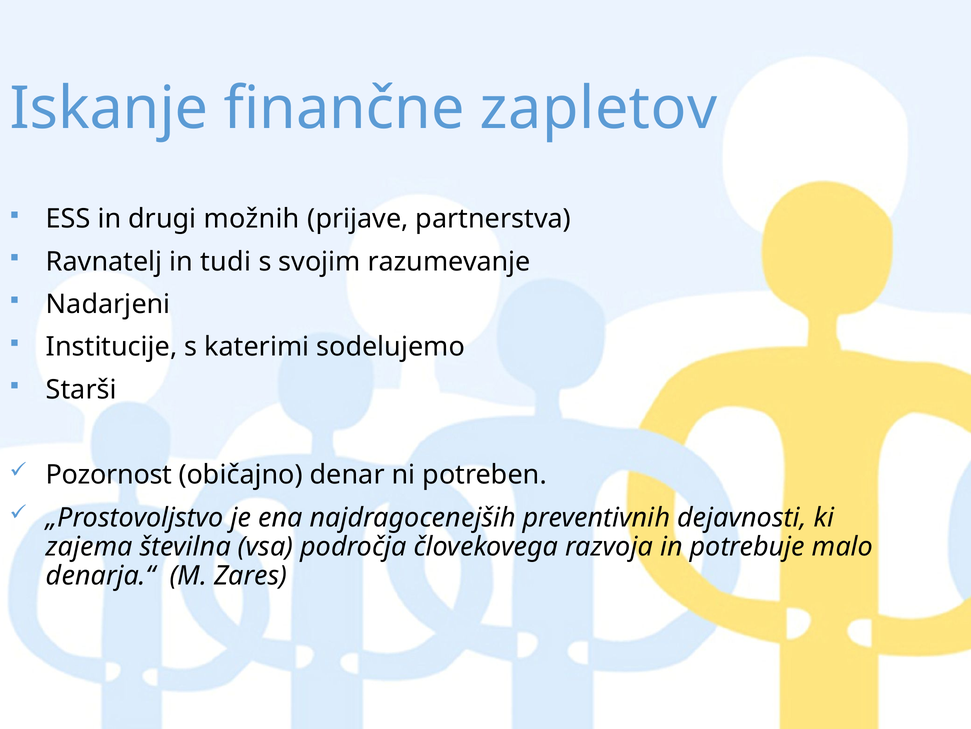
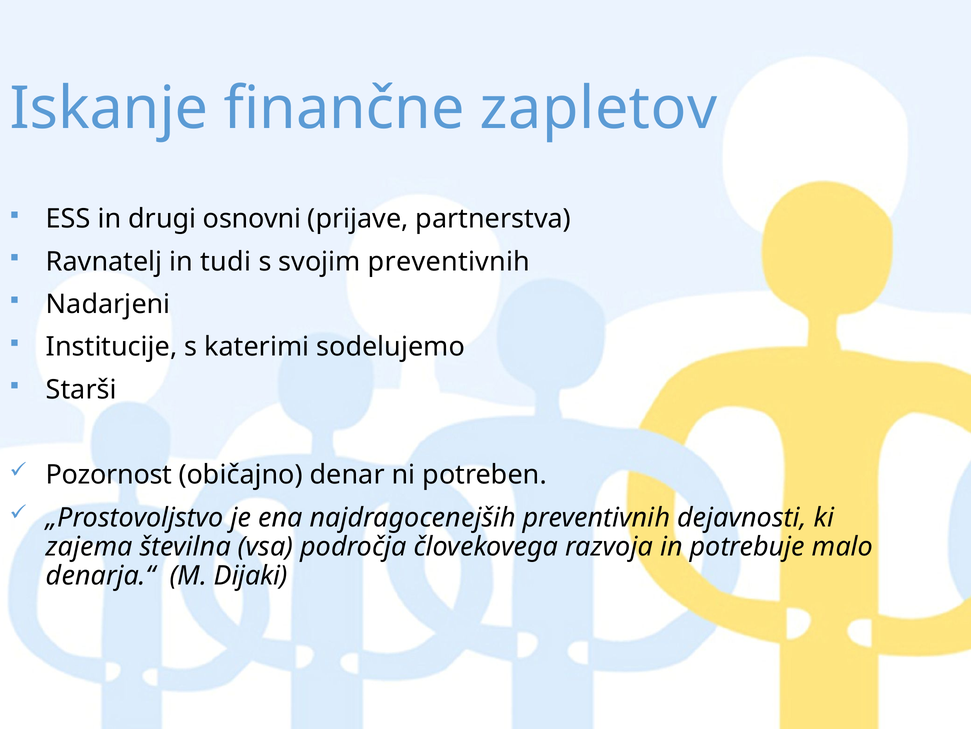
možnih: možnih -> osnovni (252, 219)
svojim razumevanje: razumevanje -> preventivnih (449, 261)
Zares: Zares -> Dijaki (251, 575)
